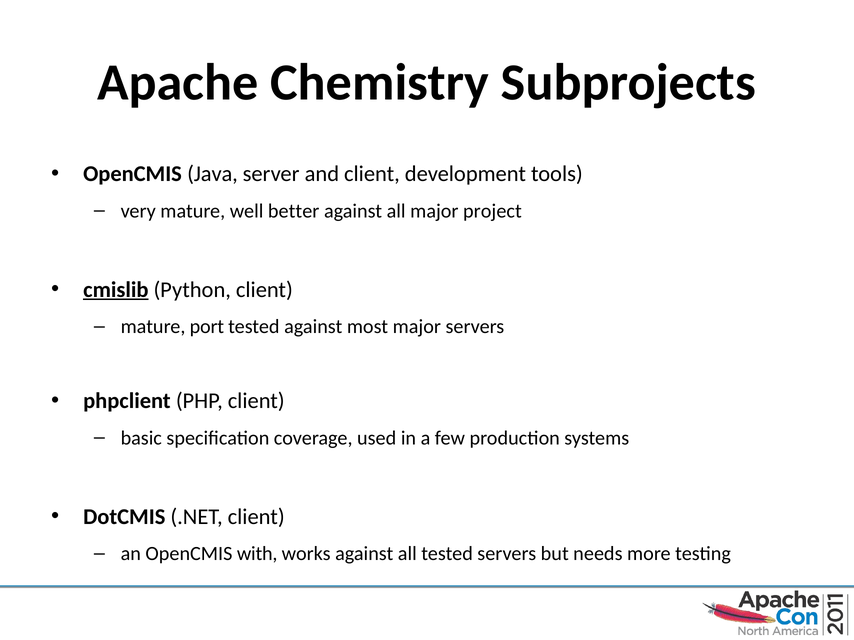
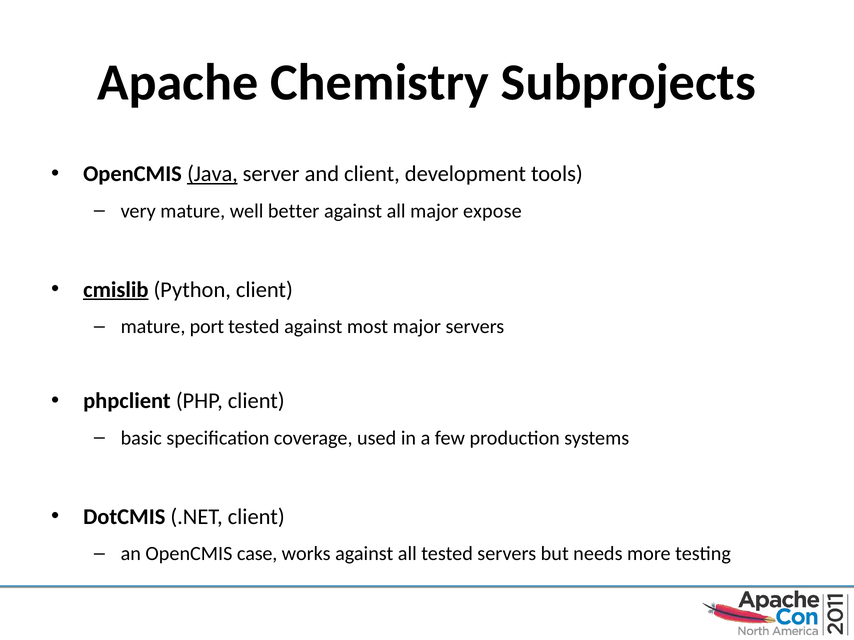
Java underline: none -> present (212, 174)
project: project -> expose (492, 211)
with: with -> case (257, 554)
